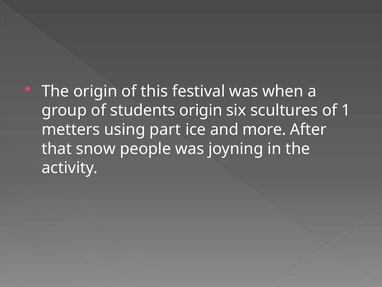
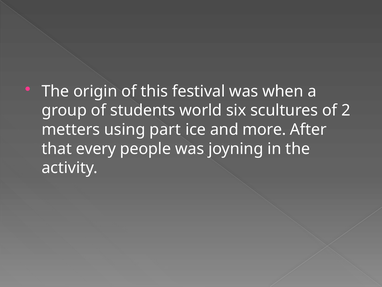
students origin: origin -> world (201, 110)
1: 1 -> 2 (346, 110)
snow: snow -> every (96, 148)
